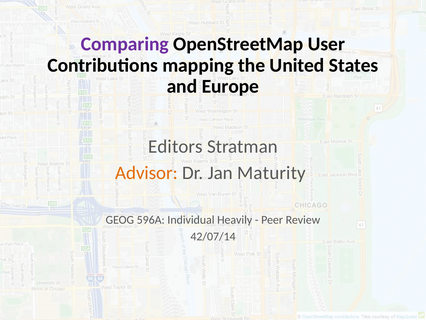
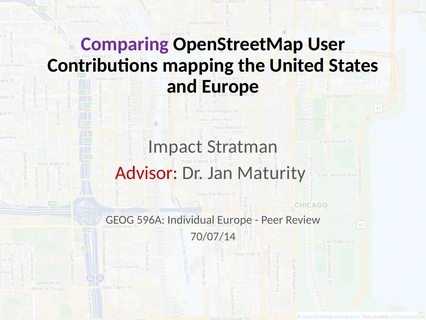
Editors: Editors -> Impact (175, 146)
Advisor colour: orange -> red (147, 173)
Individual Heavily: Heavily -> Europe (235, 220)
42/07/14: 42/07/14 -> 70/07/14 (213, 236)
